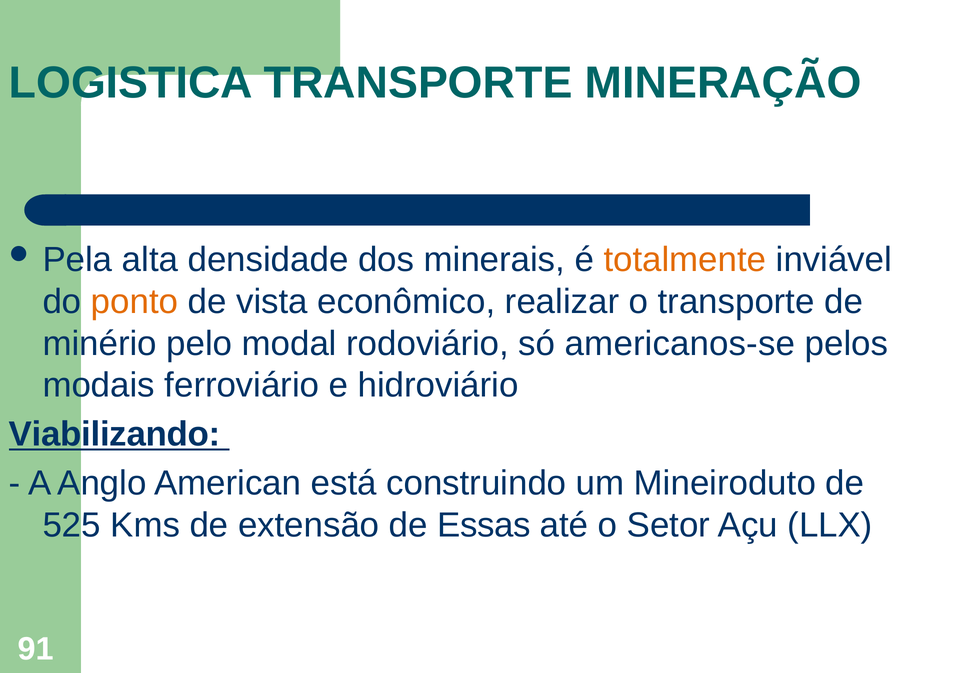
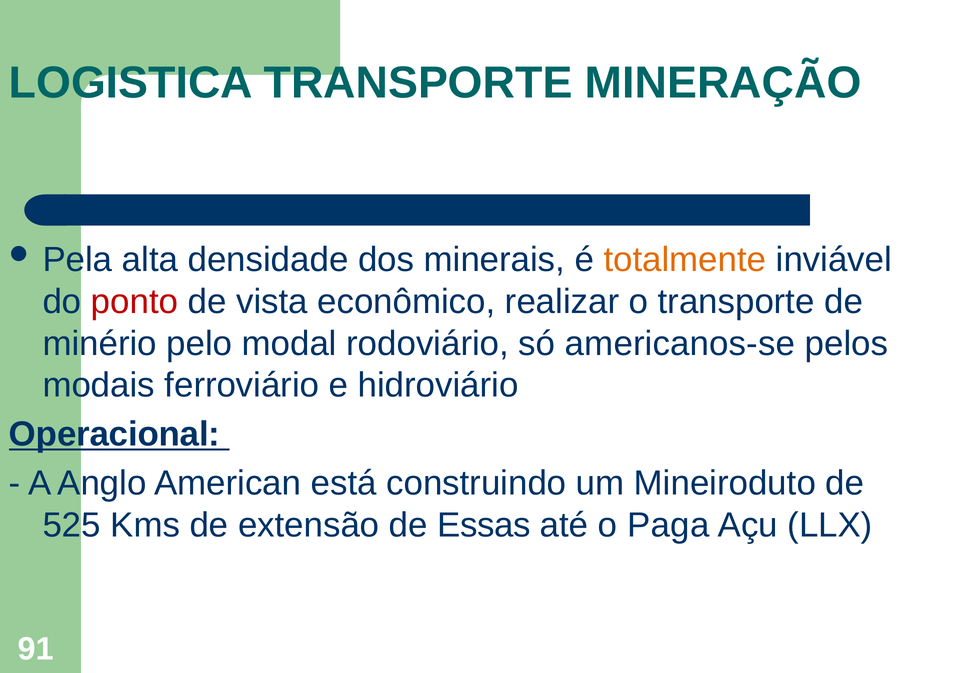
ponto colour: orange -> red (135, 302)
Viabilizando: Viabilizando -> Operacional (115, 434)
Setor: Setor -> Paga (668, 525)
